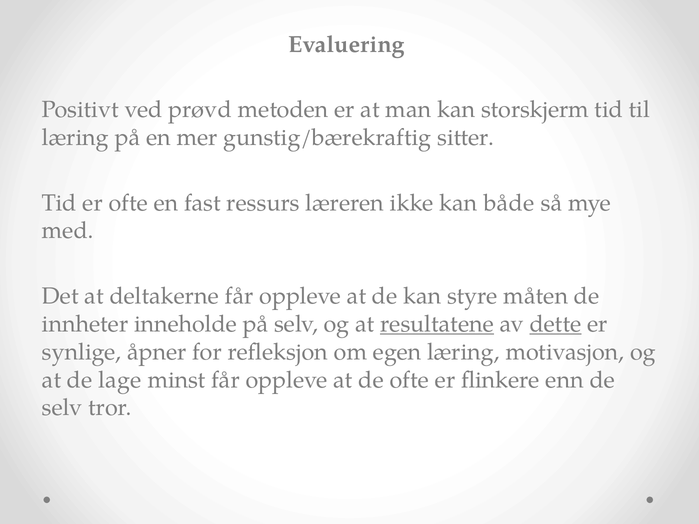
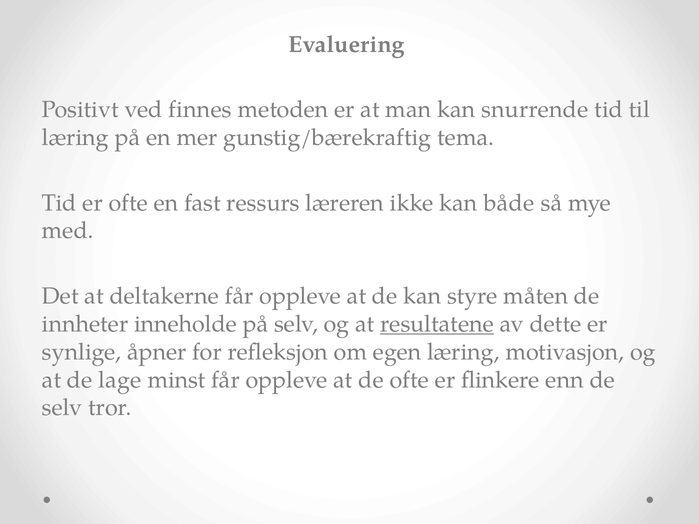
prøvd: prøvd -> finnes (200, 110)
storskjerm: storskjerm -> snurrende (535, 110)
sitter: sitter -> tema (466, 138)
dette underline: present -> none (555, 324)
